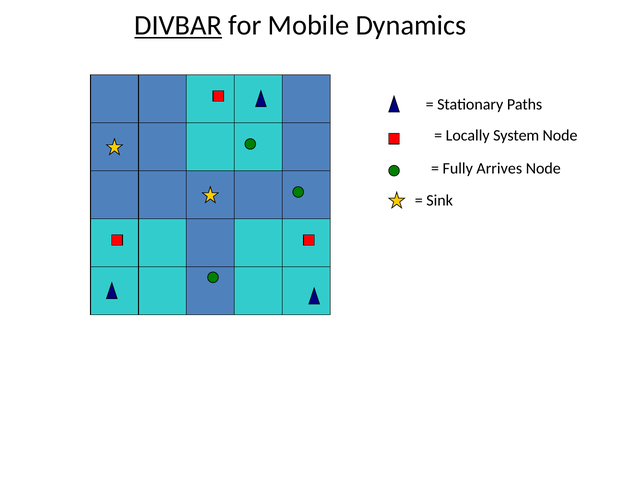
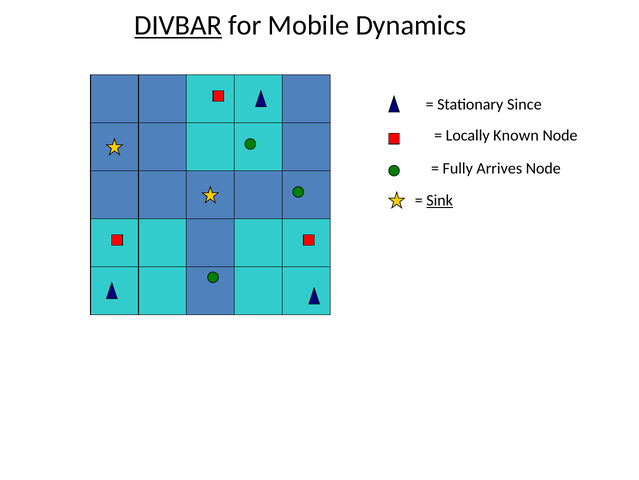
Paths: Paths -> Since (524, 104)
System: System -> Known (516, 135)
Sink underline: none -> present (440, 200)
